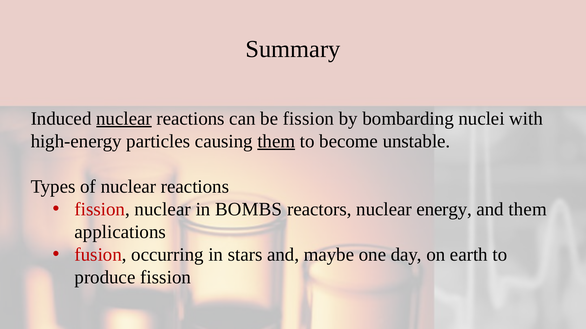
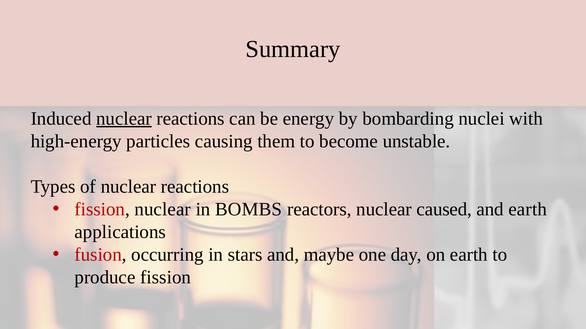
be fission: fission -> energy (309, 119)
them underline: present -> none (276, 141)
energy: energy -> caused (444, 210)
and them: them -> earth (528, 210)
